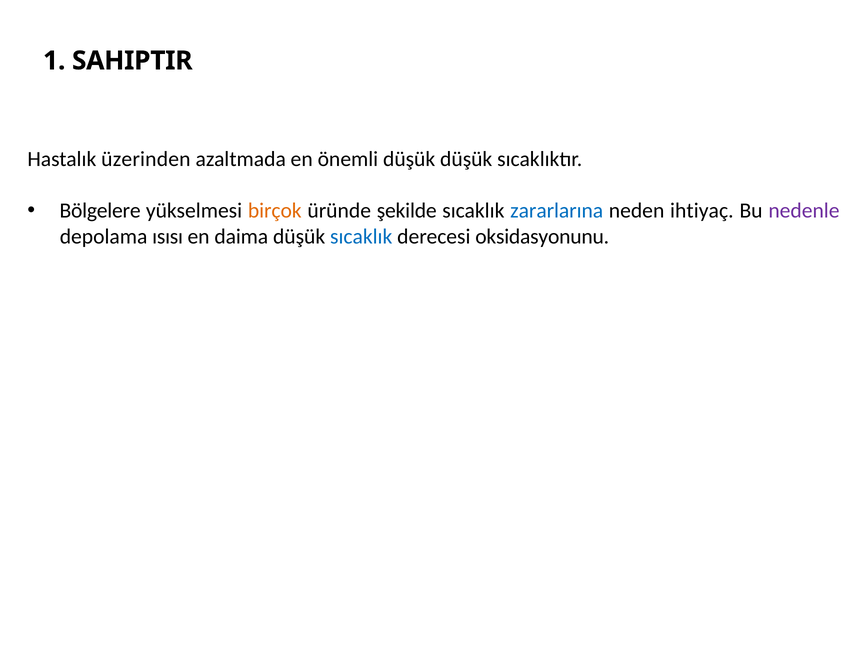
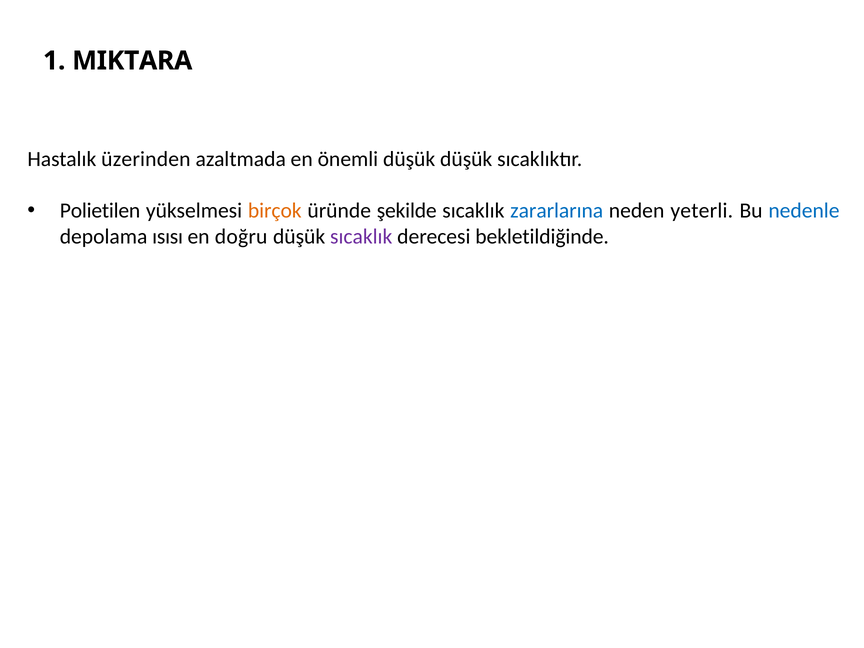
SAHIPTIR: SAHIPTIR -> MIKTARA (132, 61)
Bölgelere: Bölgelere -> Polietilen (100, 211)
ihtiyaç: ihtiyaç -> yeterli (702, 211)
nedenle colour: purple -> blue (804, 211)
daima: daima -> doğru (241, 237)
sıcaklık colour: blue -> purple (361, 237)
oksidasyonunu: oksidasyonunu -> bekletildiğinde (542, 237)
